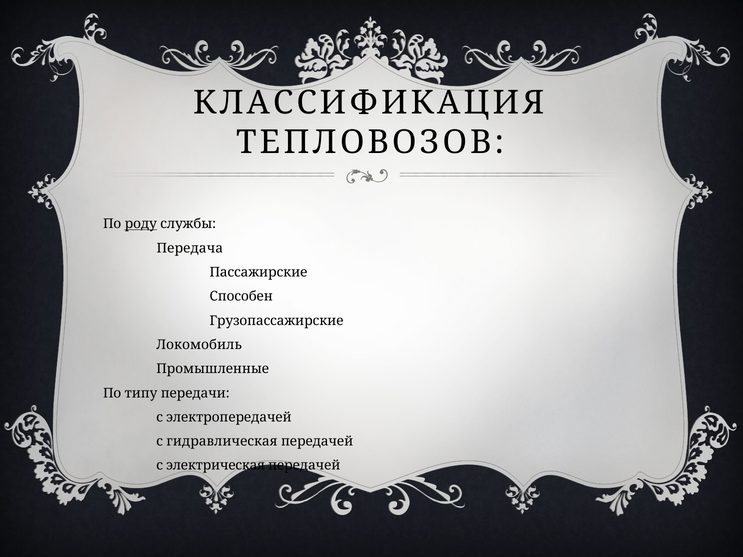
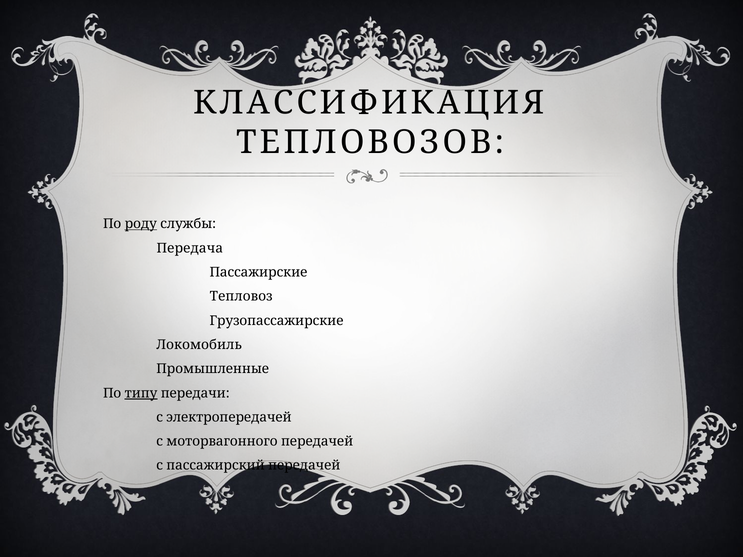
Способен: Способен -> Тепловоз (241, 297)
типу underline: none -> present (141, 393)
гидравлическая: гидравлическая -> моторвагонного (222, 442)
электрическая: электрическая -> пассажирский (216, 466)
